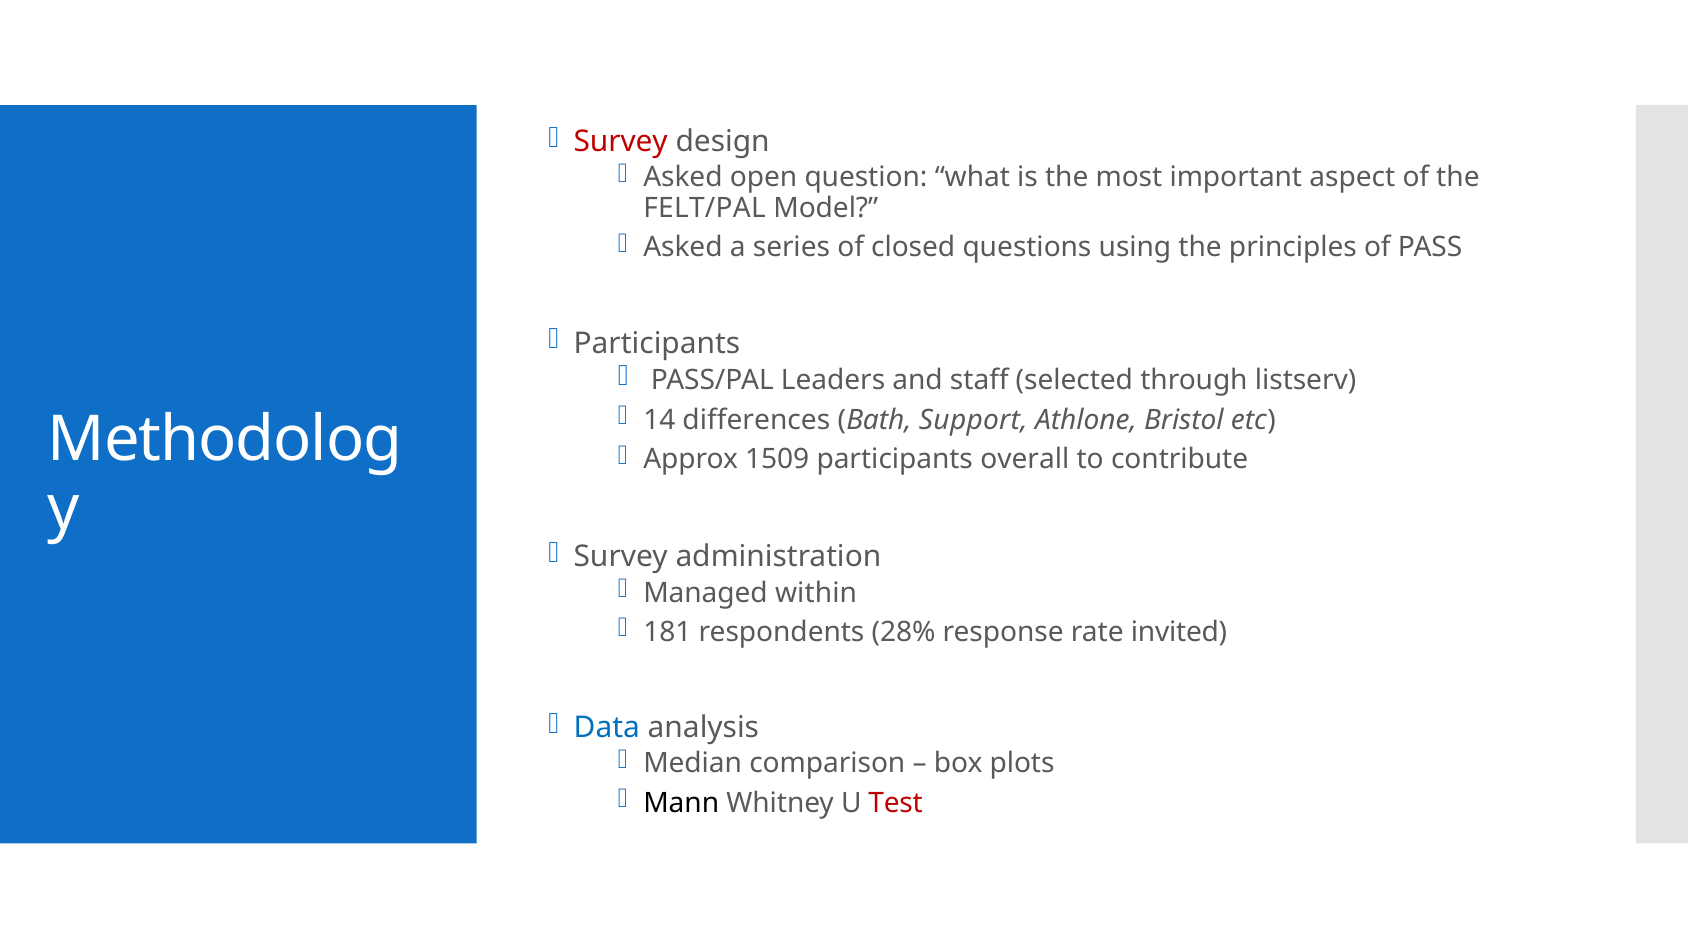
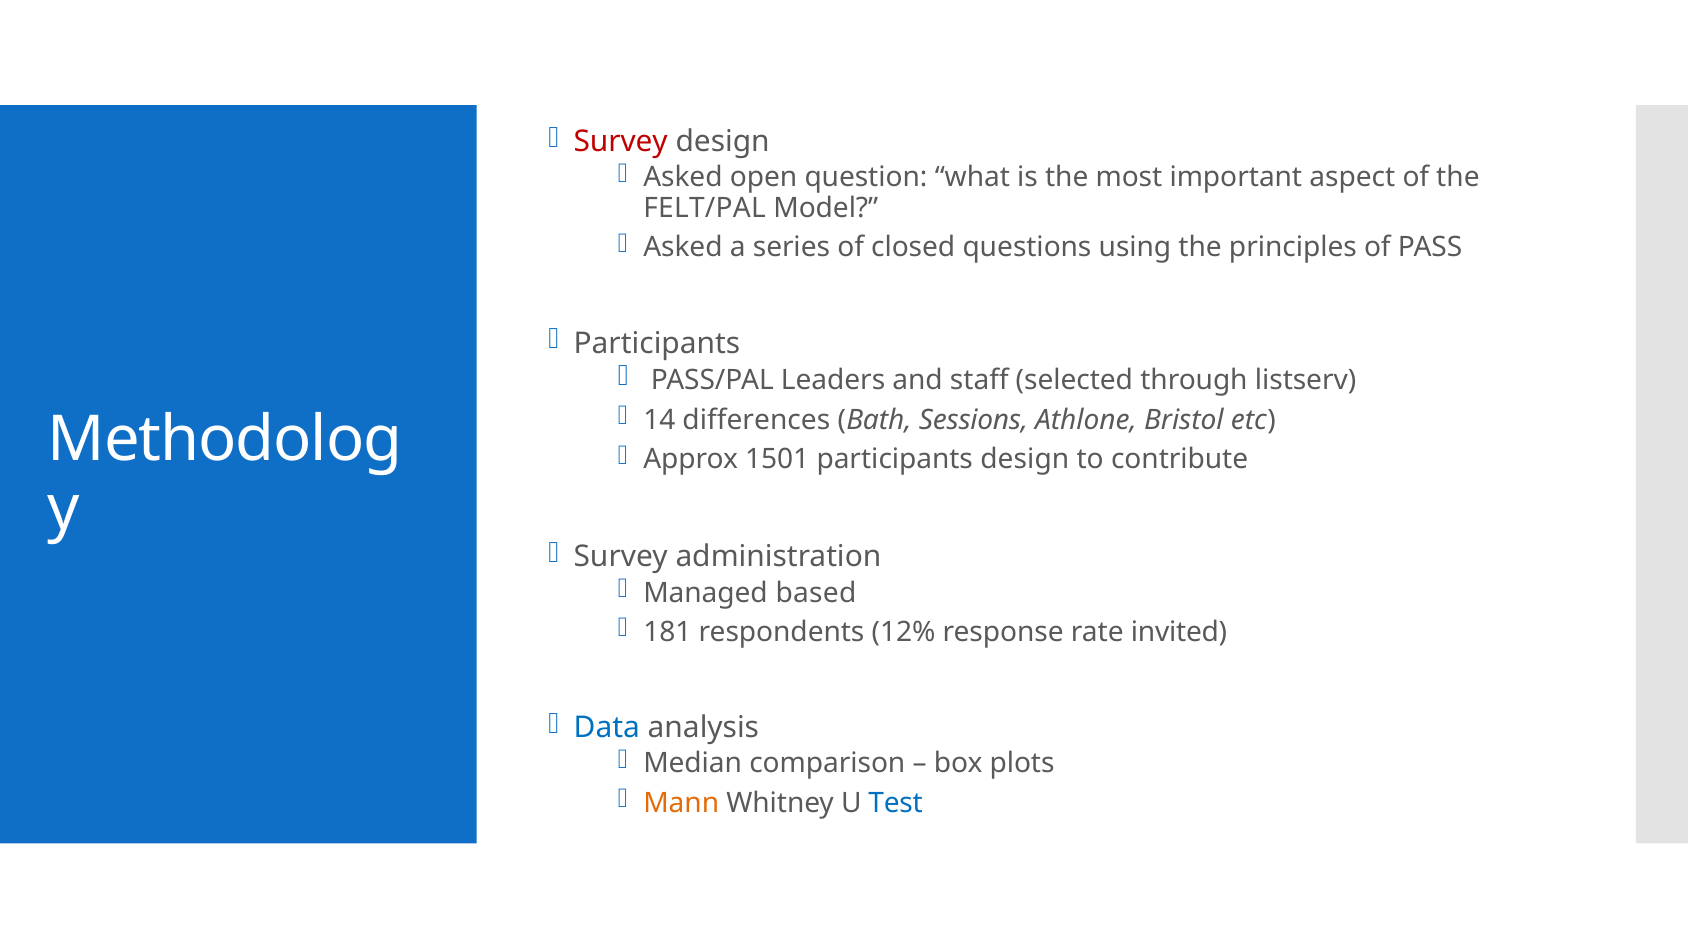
Support: Support -> Sessions (973, 420)
1509: 1509 -> 1501 (777, 459)
participants overall: overall -> design (1025, 459)
within: within -> based (816, 592)
28%: 28% -> 12% (904, 632)
Mann colour: black -> orange (681, 802)
Test colour: red -> blue (896, 802)
